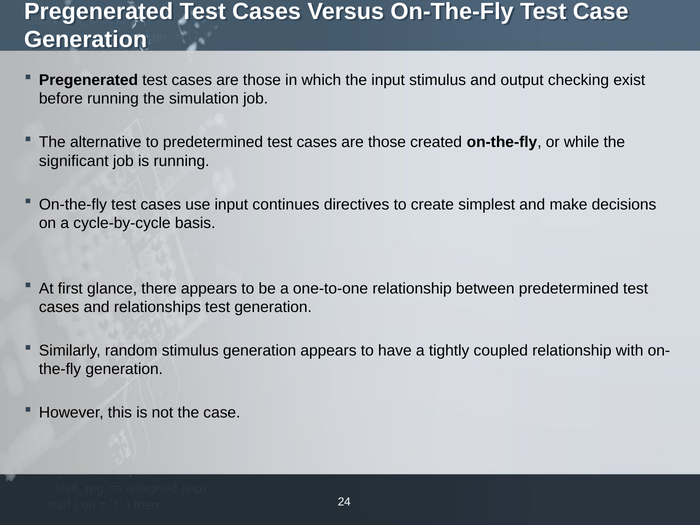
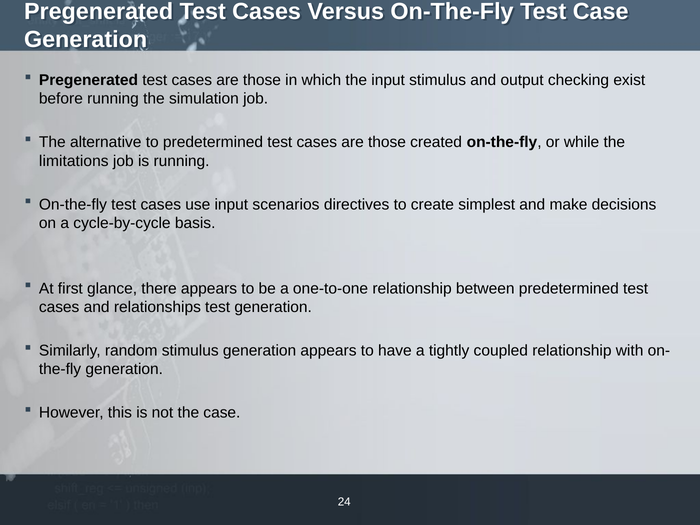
significant: significant -> limitations (74, 161)
continues: continues -> scenarios (286, 204)
